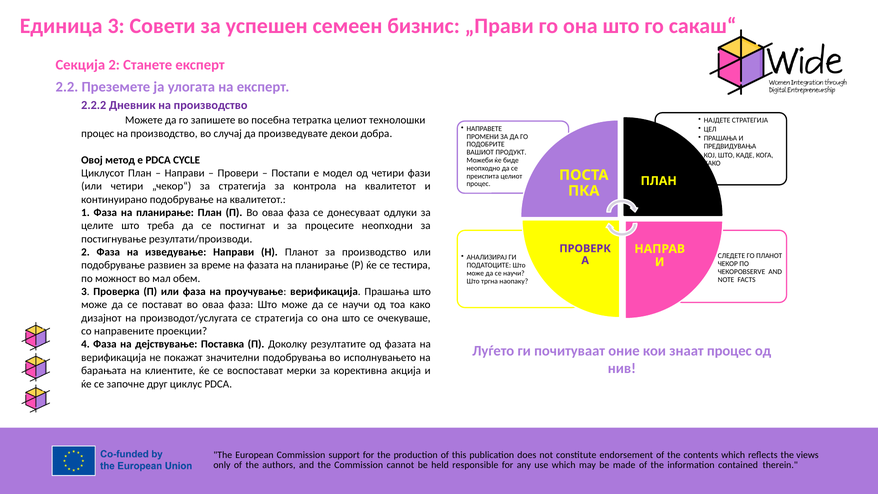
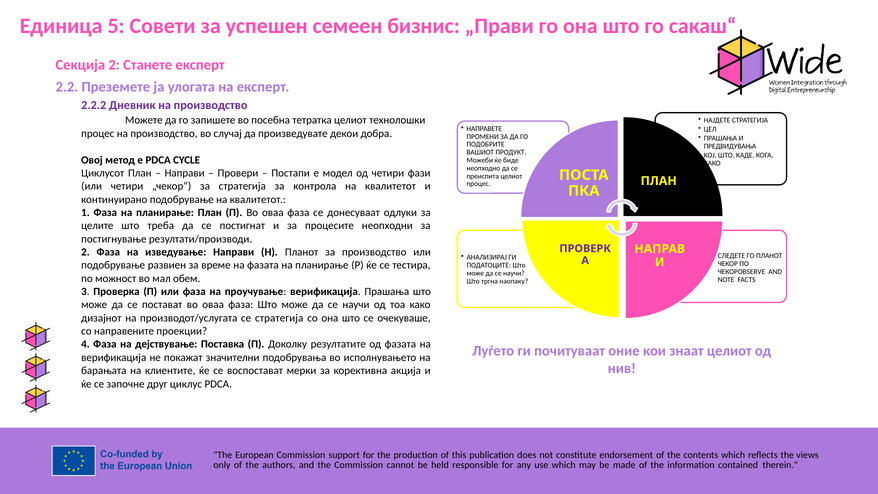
Единица 3: 3 -> 5 (116, 26)
знаат процес: процес -> целиот (729, 351)
